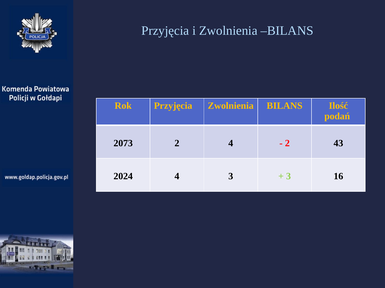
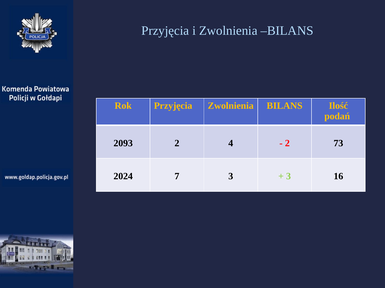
2073: 2073 -> 2093 (123, 144)
43: 43 -> 73 (338, 144)
2024 4: 4 -> 7 (177, 177)
